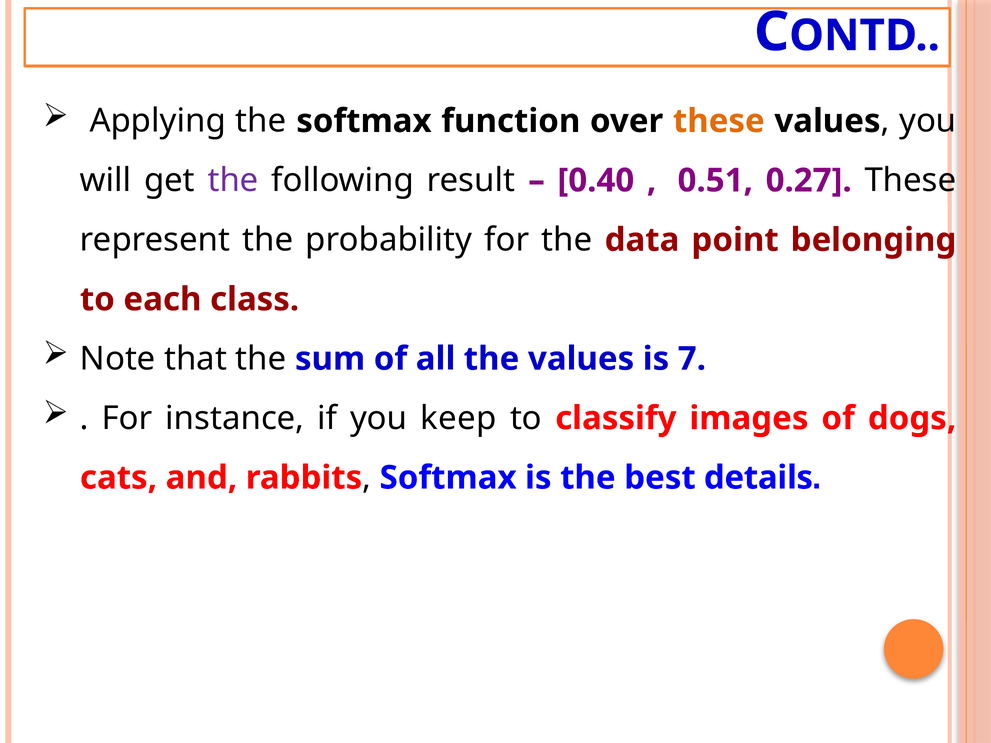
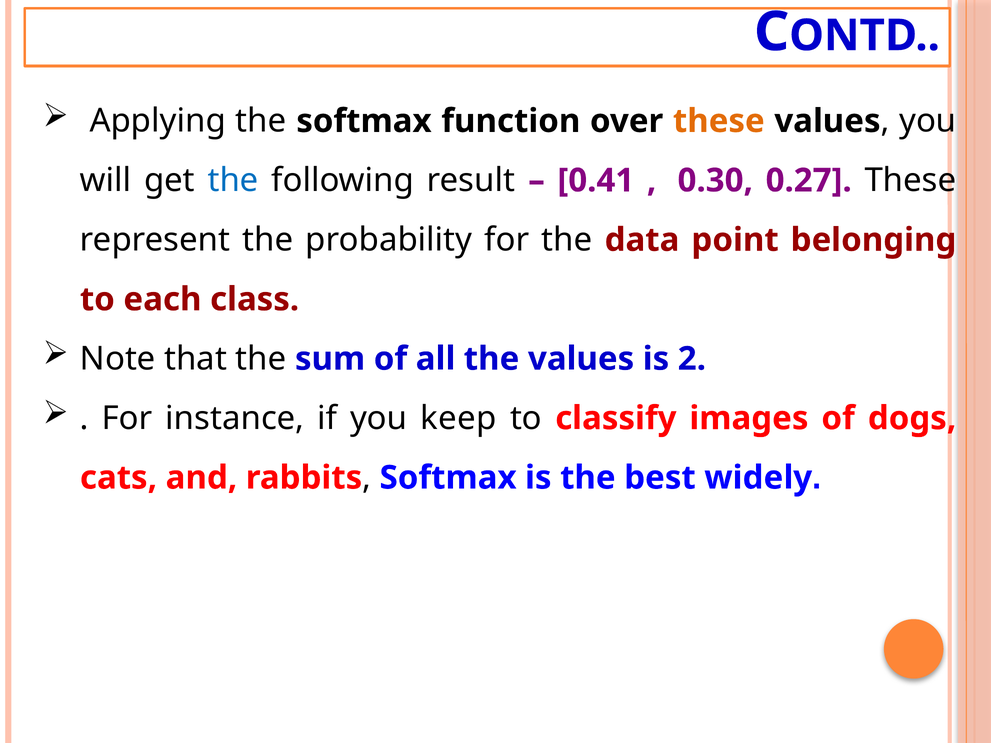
the colour: purple -> blue (233, 181)
0.40: 0.40 -> 0.41 (596, 181)
0.51: 0.51 -> 0.30 (715, 181)
7: 7 -> 2 (692, 359)
details: details -> widely (758, 478)
